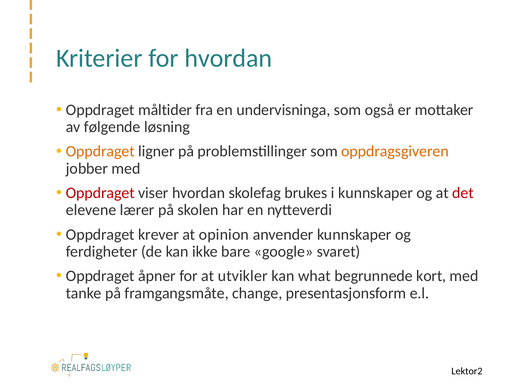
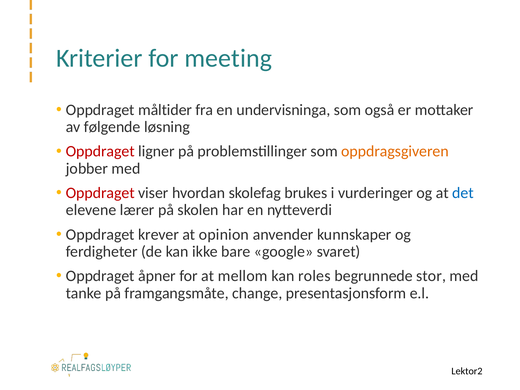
for hvordan: hvordan -> meeting (228, 58)
Oppdraget colour: orange -> red (100, 151)
i kunnskaper: kunnskaper -> vurderinger (376, 193)
det colour: red -> blue (463, 193)
utvikler: utvikler -> mellom (243, 276)
what: what -> roles (314, 276)
kort: kort -> stor (431, 276)
